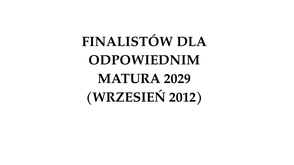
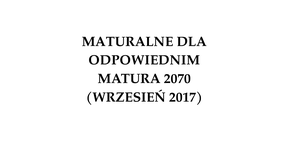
FINALISTÓW: FINALISTÓW -> MATURALNE (128, 42)
2029: 2029 -> 2070 (177, 79)
2012: 2012 -> 2017 (186, 97)
